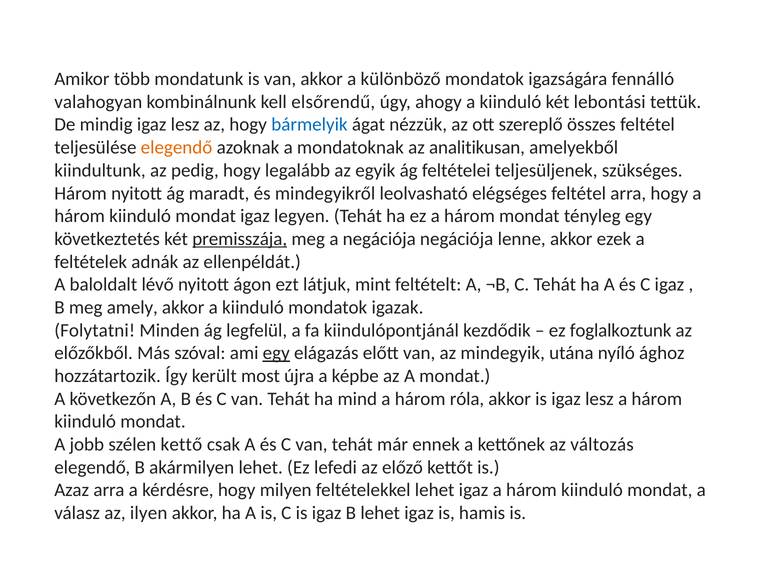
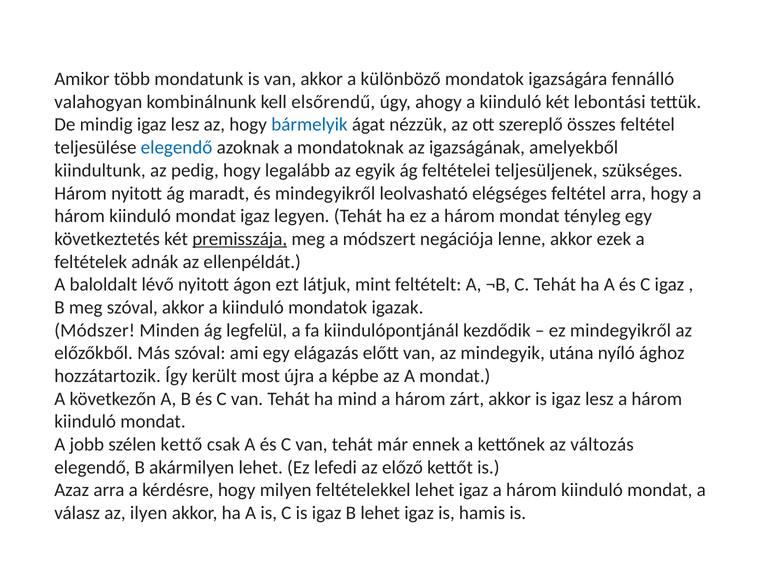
elegendő colour: orange -> blue (177, 148)
analitikusan: analitikusan -> igazságának (477, 148)
a negációja: negációja -> módszert (379, 239)
meg amely: amely -> szóval (132, 308)
Folytatni: Folytatni -> Módszer (95, 331)
ez foglalkoztunk: foglalkoztunk -> mindegyikről (621, 331)
egy underline: present -> none (276, 353)
róla: róla -> zárt (467, 399)
